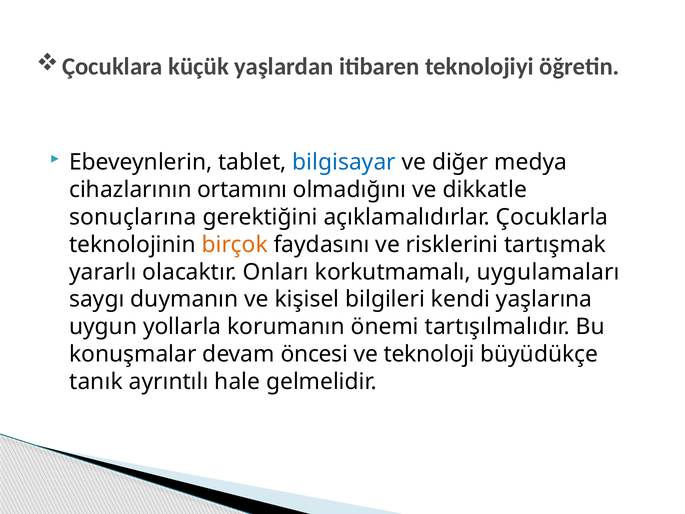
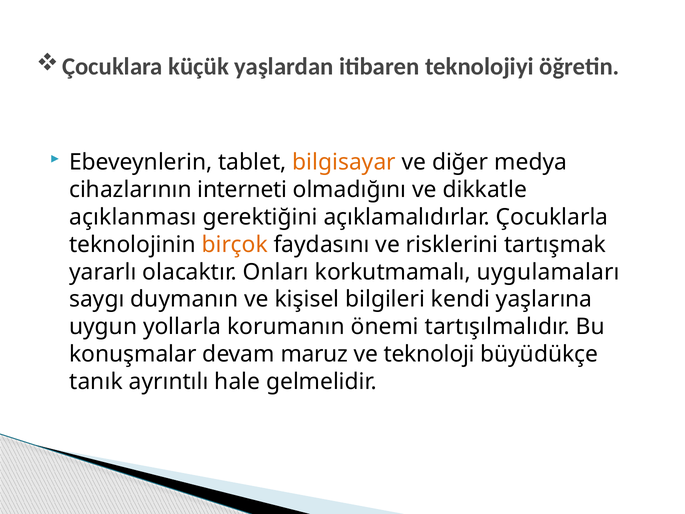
bilgisayar colour: blue -> orange (344, 162)
ortamını: ortamını -> interneti (242, 190)
sonuçlarına: sonuçlarına -> açıklanması (133, 217)
öncesi: öncesi -> maruz (314, 354)
